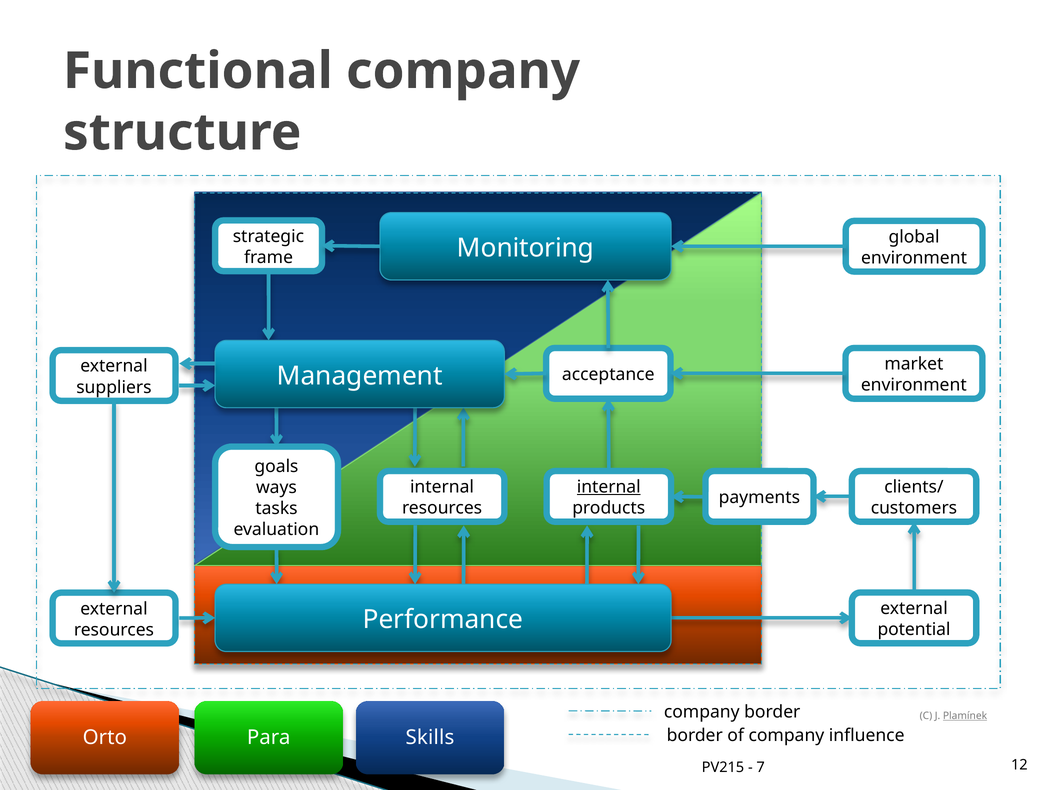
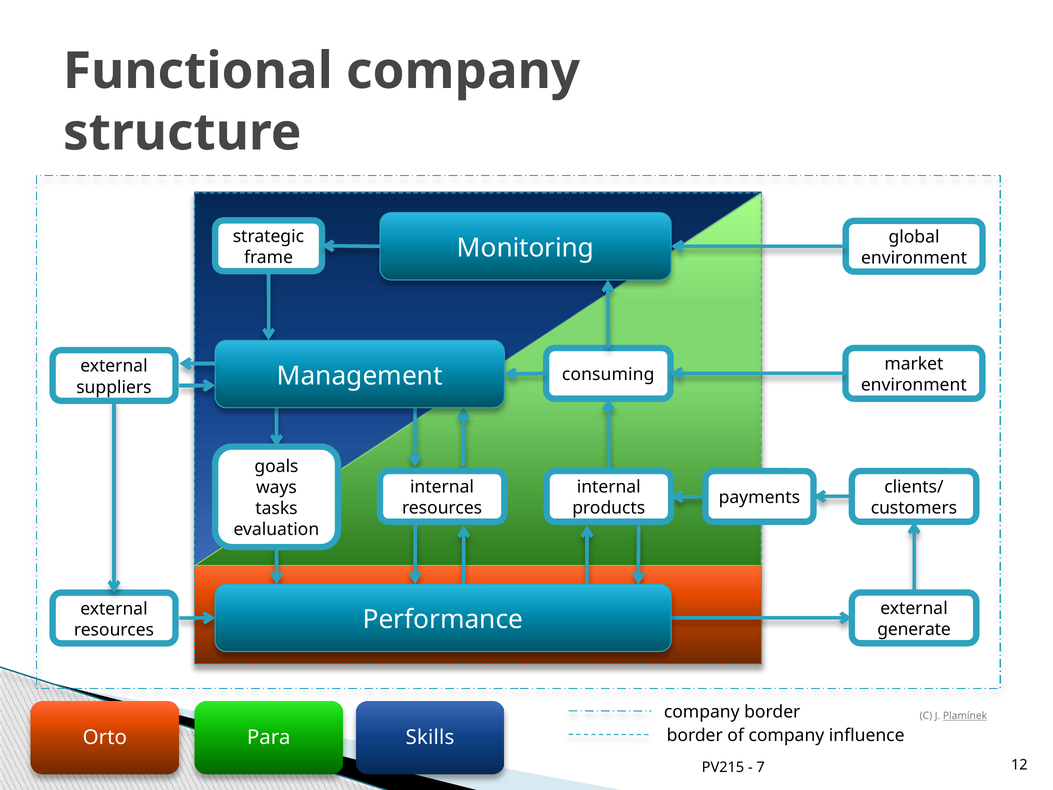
acceptance: acceptance -> consuming (608, 374)
internal underline: present -> none (609, 487)
potential: potential -> generate (914, 629)
